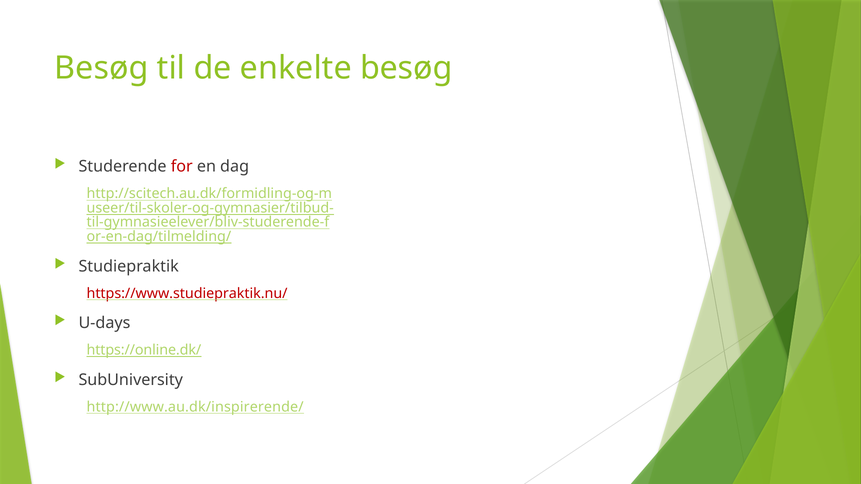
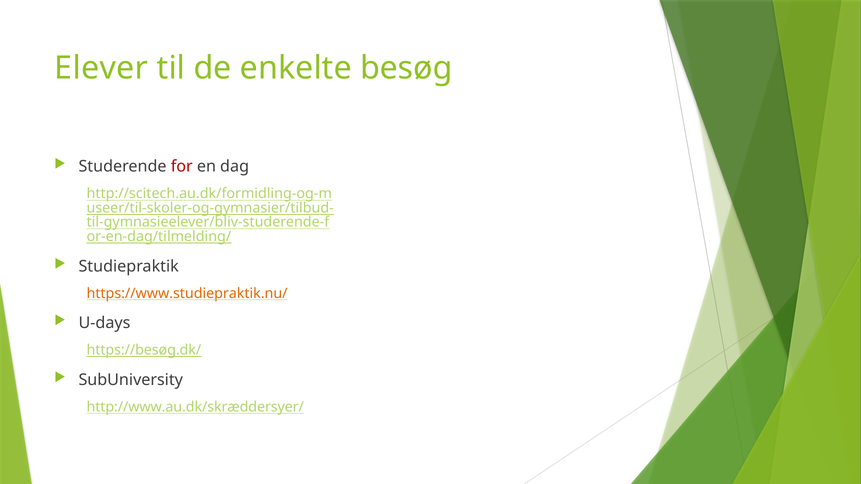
Besøg: Besøg -> Elever (101, 68)
https://www.studiepraktik.nu/ colour: red -> orange (187, 293)
https://online.dk/: https://online.dk/ -> https://besøg.dk/ (144, 350)
http://www.au.dk/inspirerende/: http://www.au.dk/inspirerende/ -> http://www.au.dk/skræddersyer/ (195, 407)
